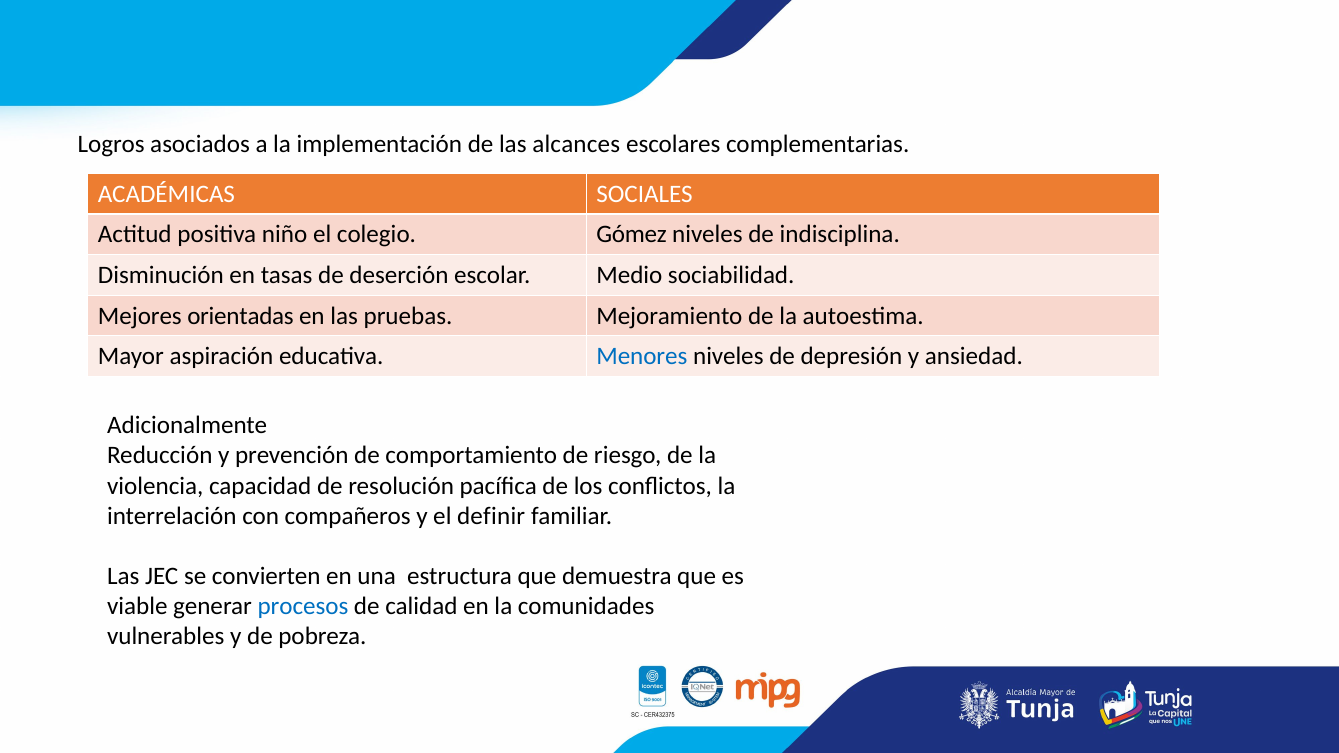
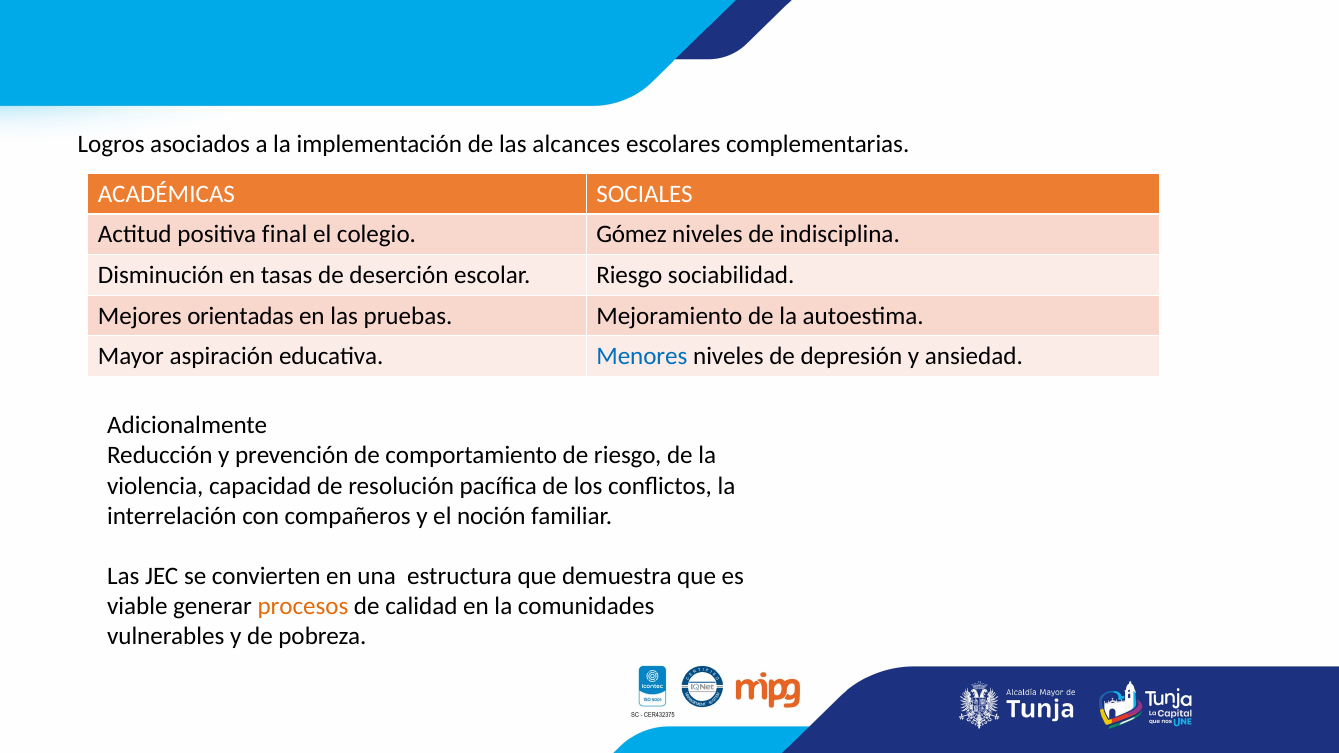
niño: niño -> final (285, 235)
escolar Medio: Medio -> Riesgo (629, 275)
definir: definir -> noción (491, 516)
procesos colour: blue -> orange (303, 606)
